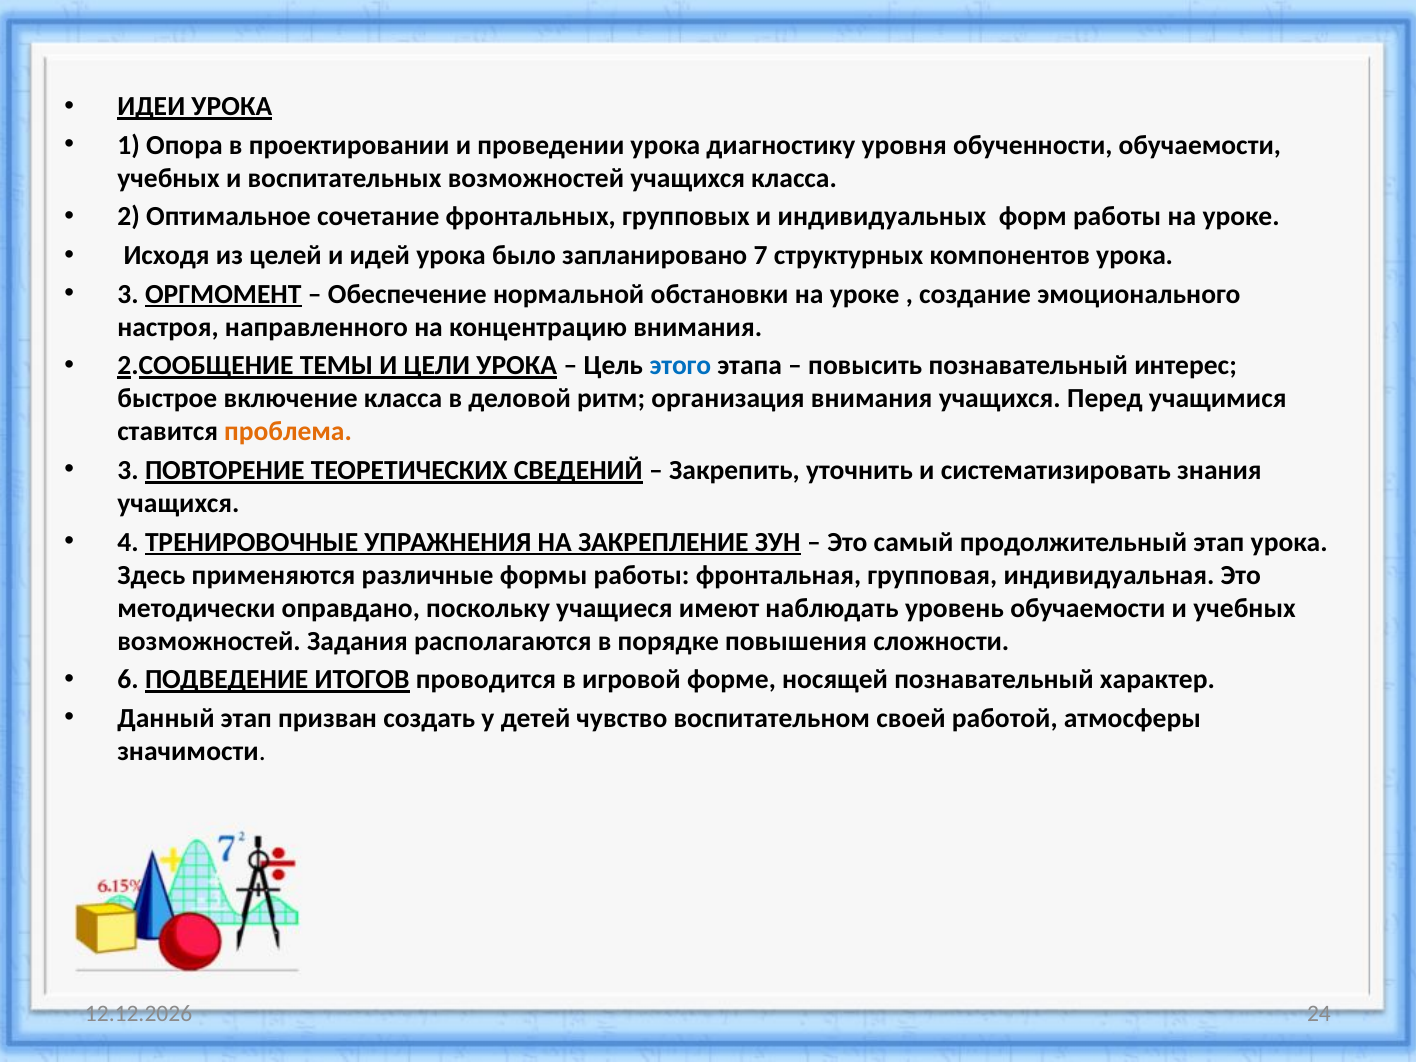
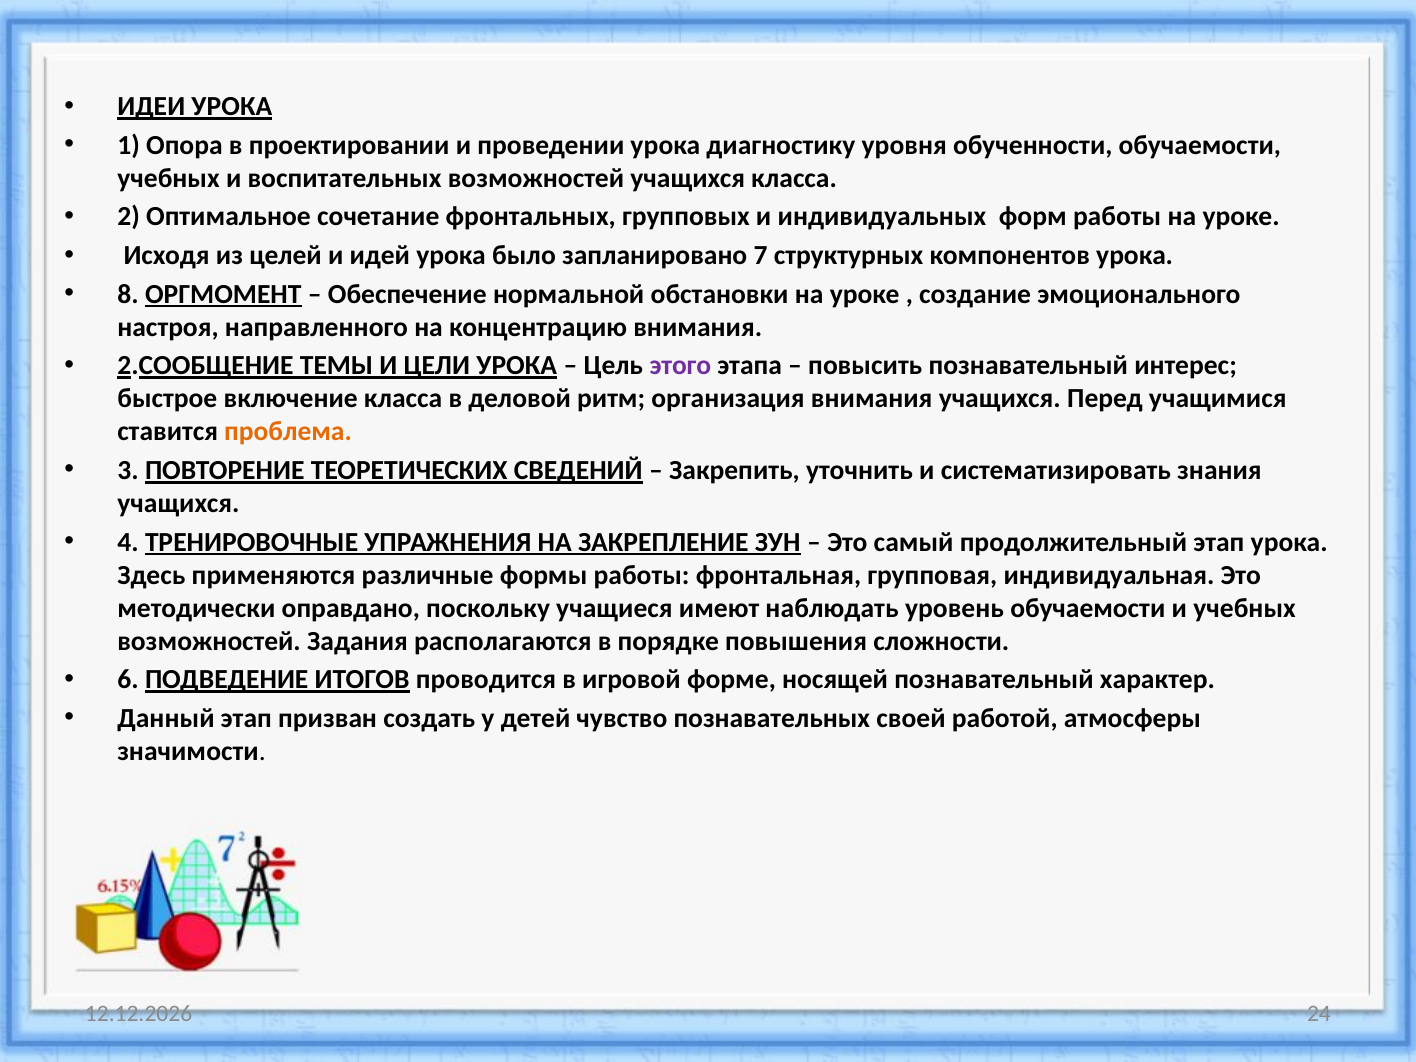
3: 3 -> 8 (128, 294)
этого colour: blue -> purple (680, 366)
воспитательном: воспитательном -> познавательных (772, 718)
